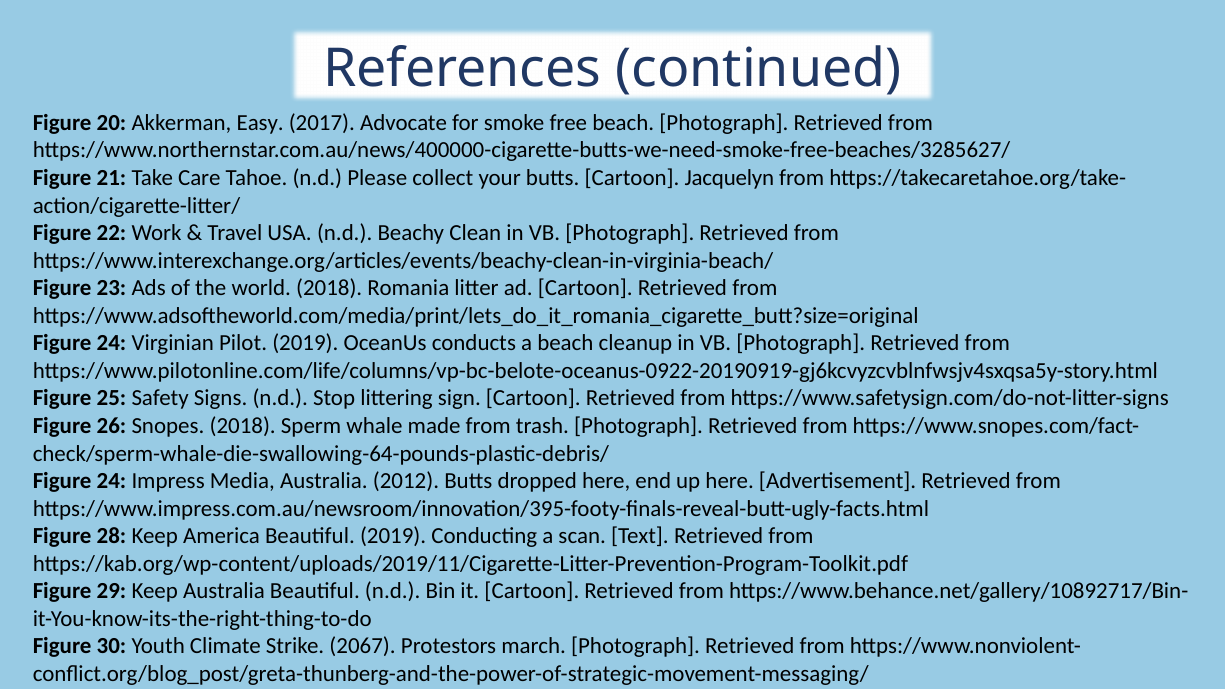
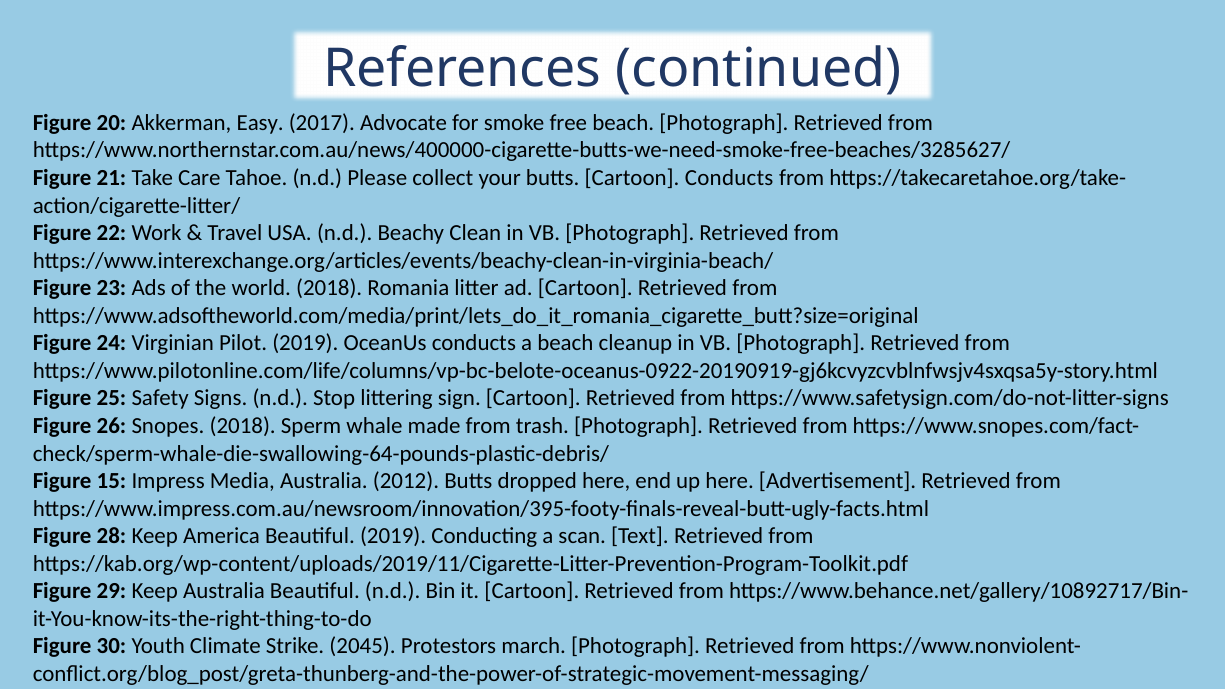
Cartoon Jacquelyn: Jacquelyn -> Conducts (729, 178)
24: 24 -> 15 (111, 481)
2067: 2067 -> 2045 (363, 646)
